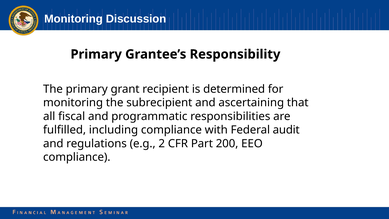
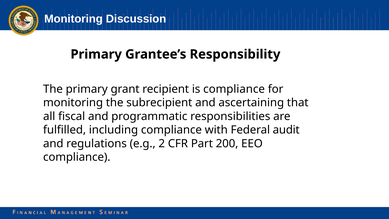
is determined: determined -> compliance (234, 89)
